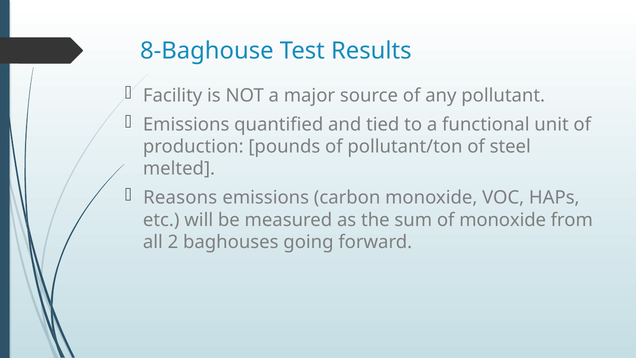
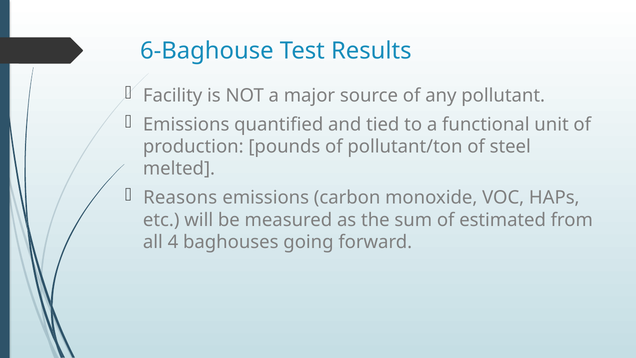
8-Baghouse: 8-Baghouse -> 6-Baghouse (207, 51)
of monoxide: monoxide -> estimated (503, 220)
2: 2 -> 4 (173, 242)
